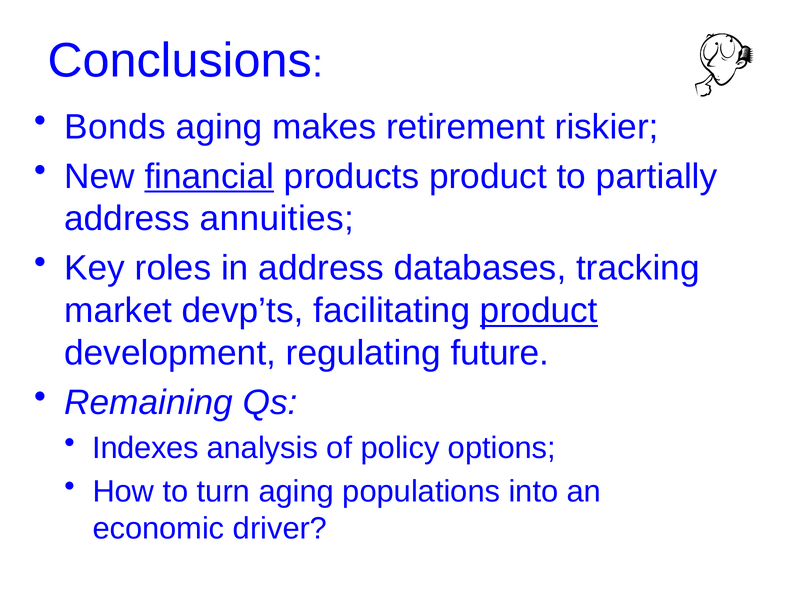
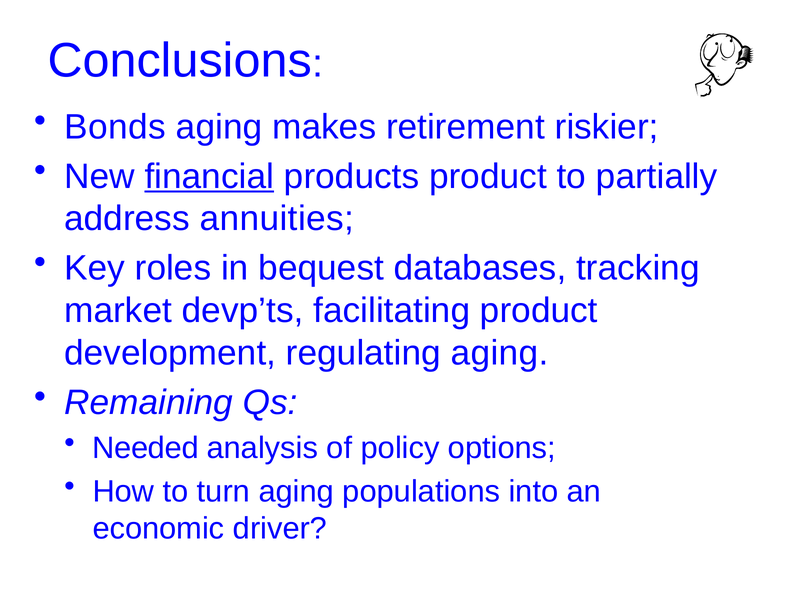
in address: address -> bequest (321, 268)
product underline: present -> none (539, 310)
regulating future: future -> aging (500, 353)
Indexes: Indexes -> Needed (145, 448)
